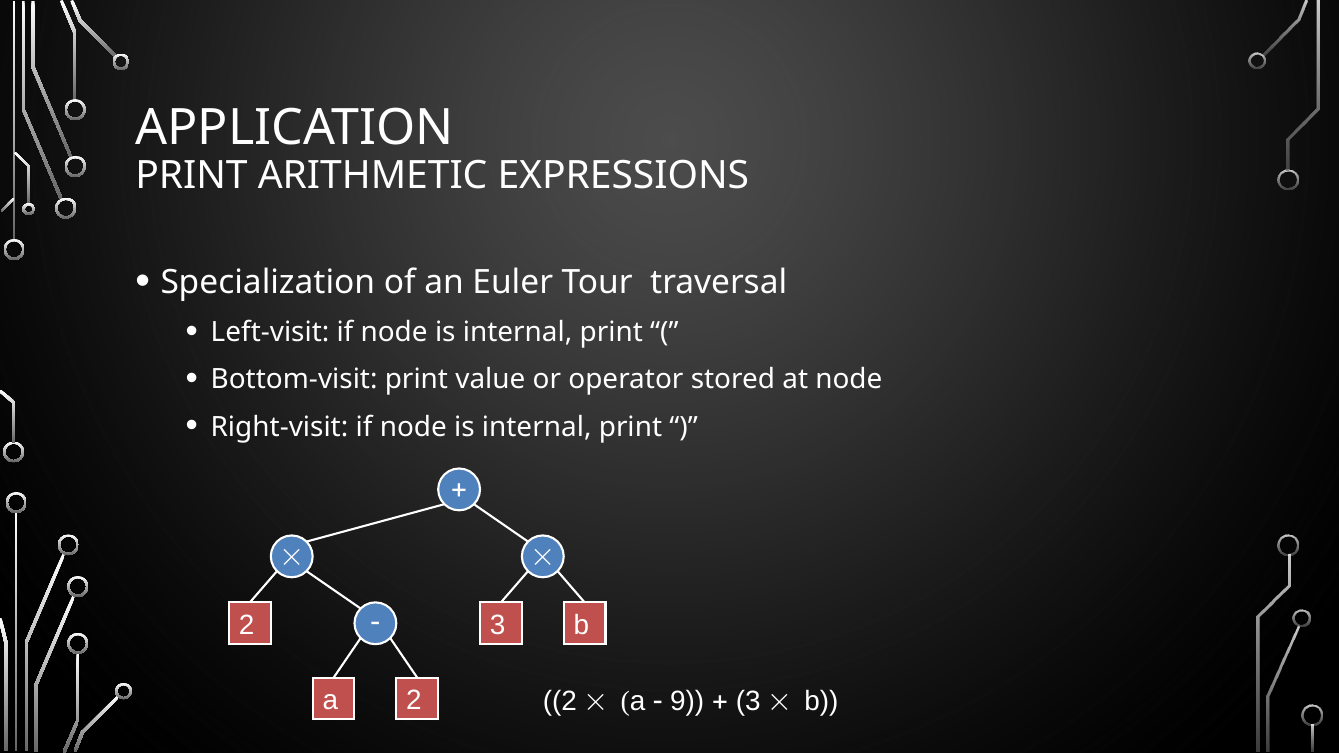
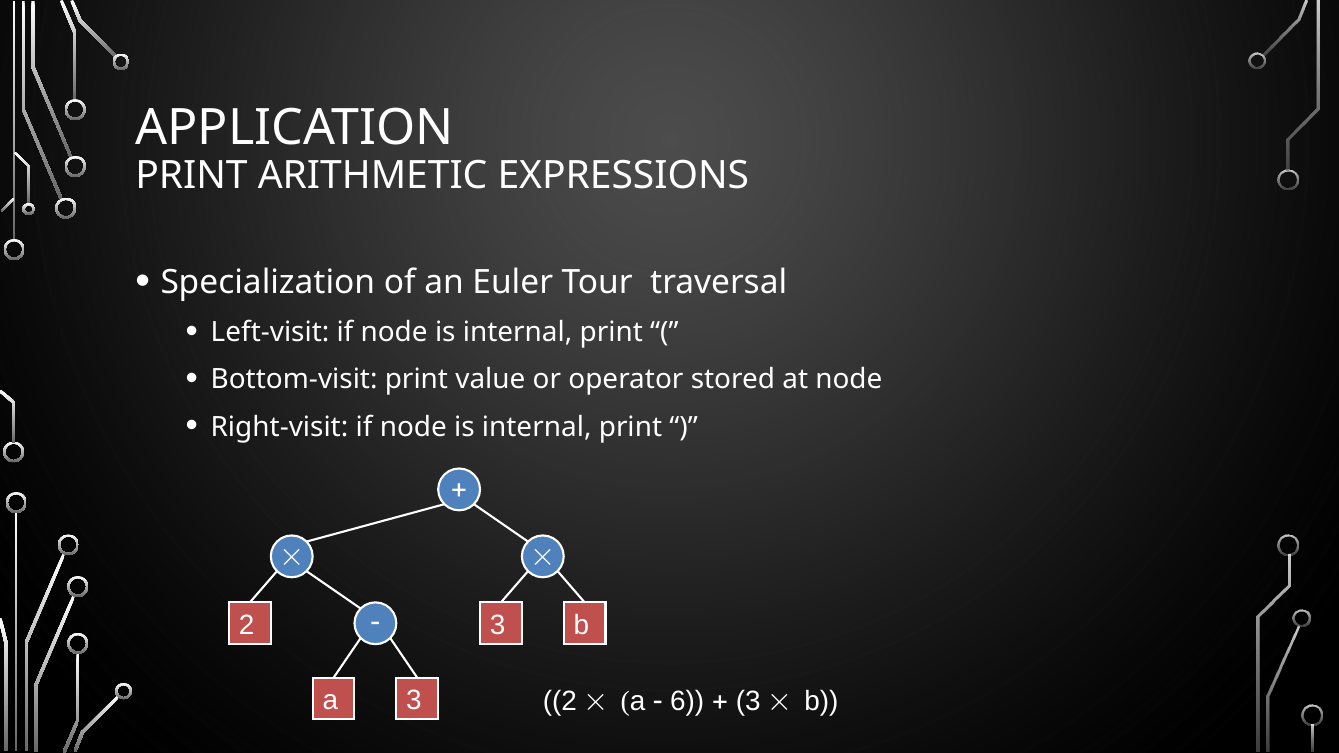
a 2: 2 -> 3 (414, 701)
9: 9 -> 6 (687, 702)
